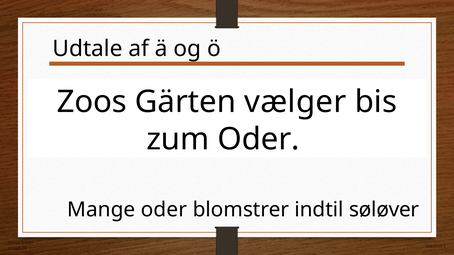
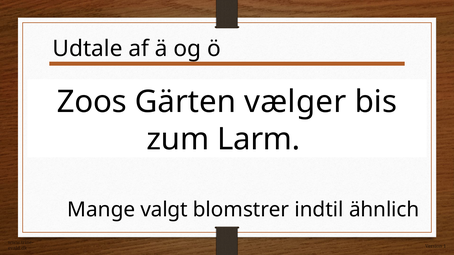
zum Oder: Oder -> Larm (259, 139)
Mange oder: oder -> valgt (164, 210)
søløver: søløver -> ähnlich (384, 210)
